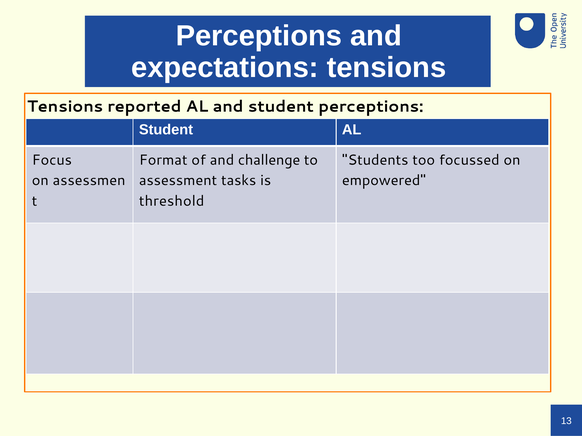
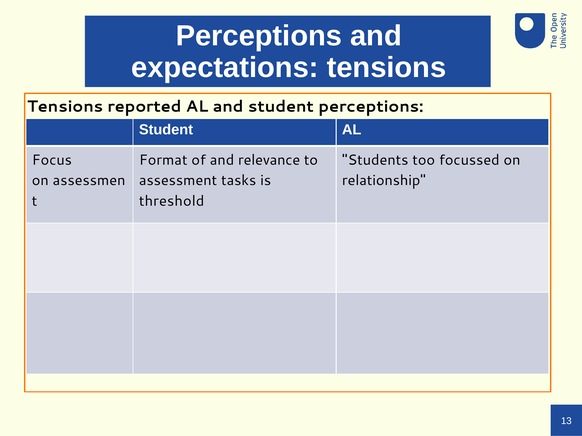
challenge: challenge -> relevance (269, 160)
empowered: empowered -> relationship (384, 181)
